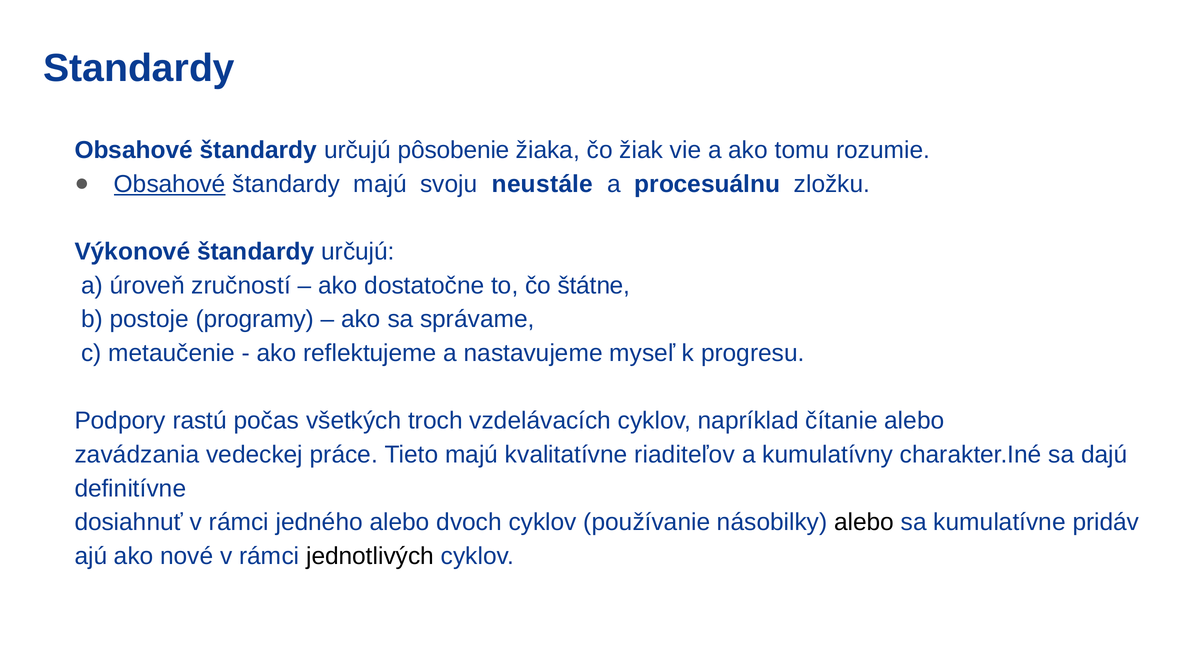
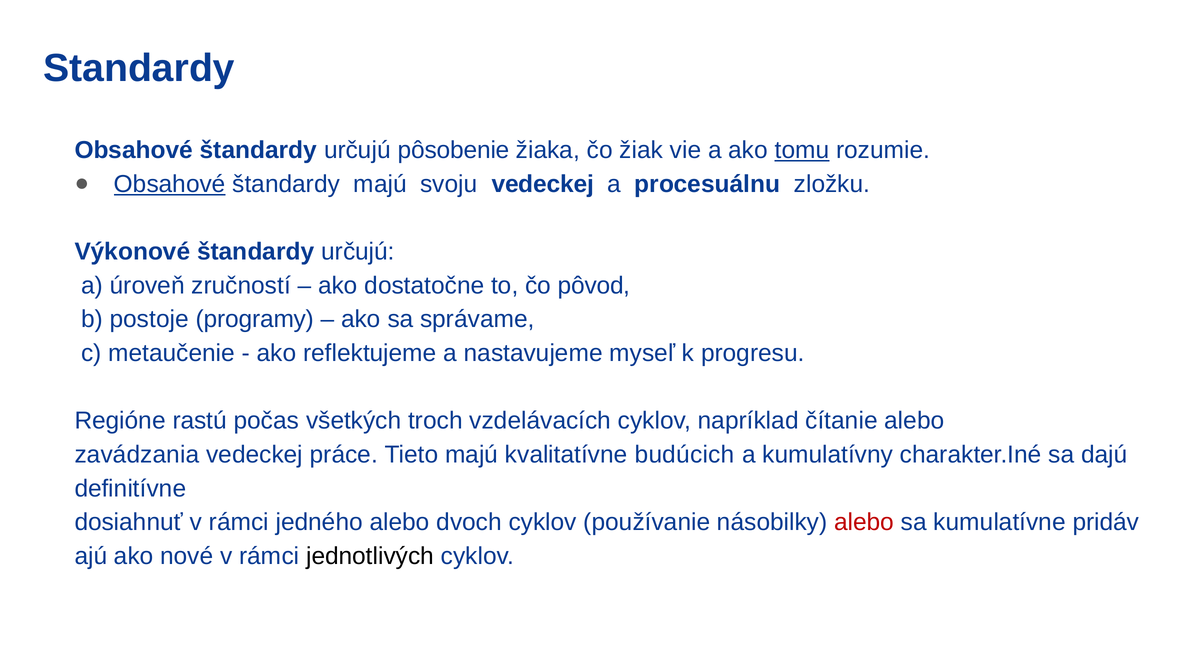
tomu underline: none -> present (802, 150)
svoju neustále: neustále -> vedeckej (543, 184)
štátne: štátne -> pôvod (594, 286)
Podpory: Podpory -> Regióne (120, 421)
riaditeľov: riaditeľov -> budúcich (685, 455)
alebo colour: black -> red (864, 523)
